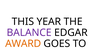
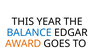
BALANCE colour: purple -> blue (29, 33)
